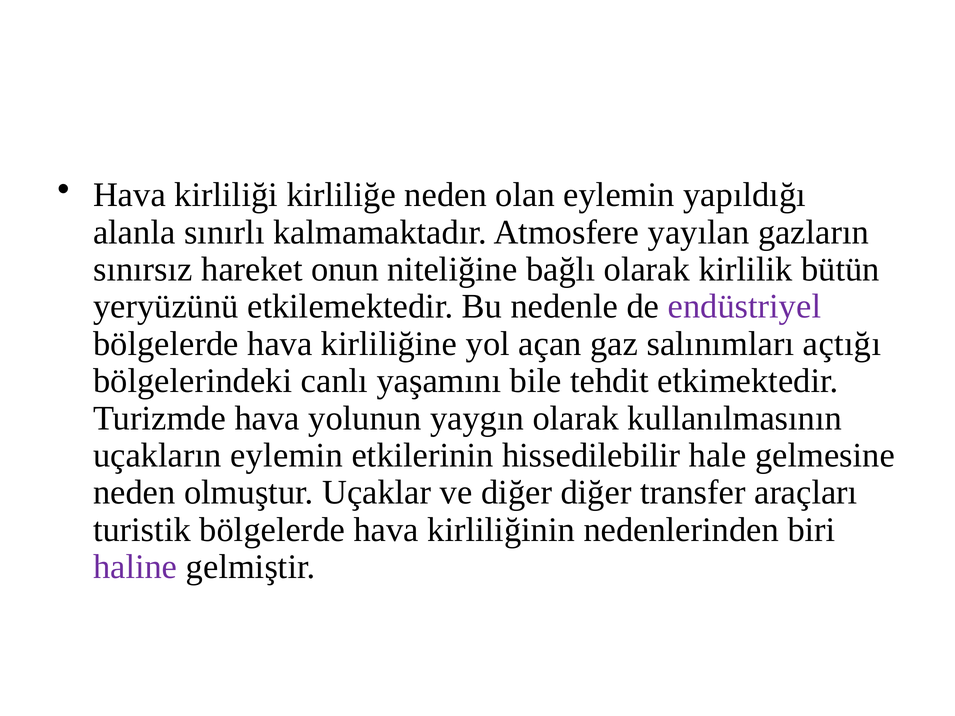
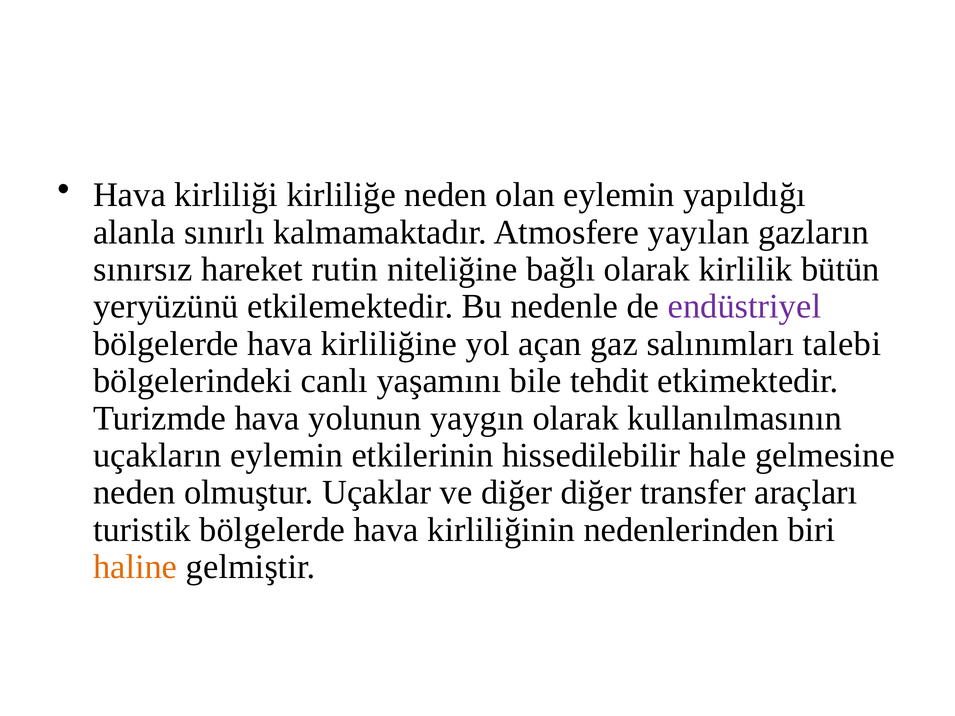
onun: onun -> rutin (345, 269)
açtığı: açtığı -> talebi (842, 344)
haline colour: purple -> orange (135, 567)
